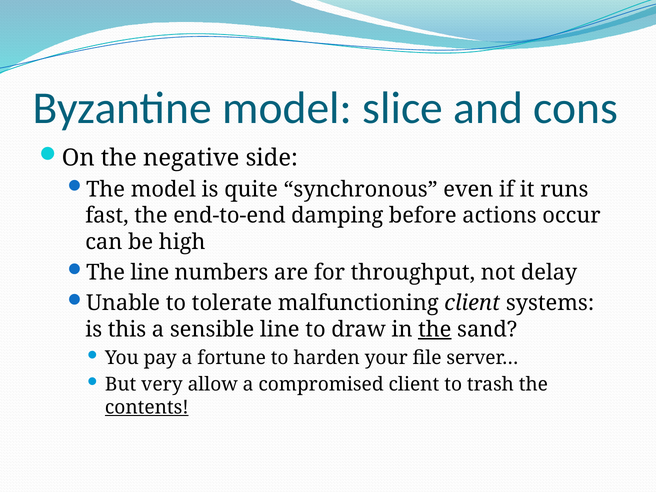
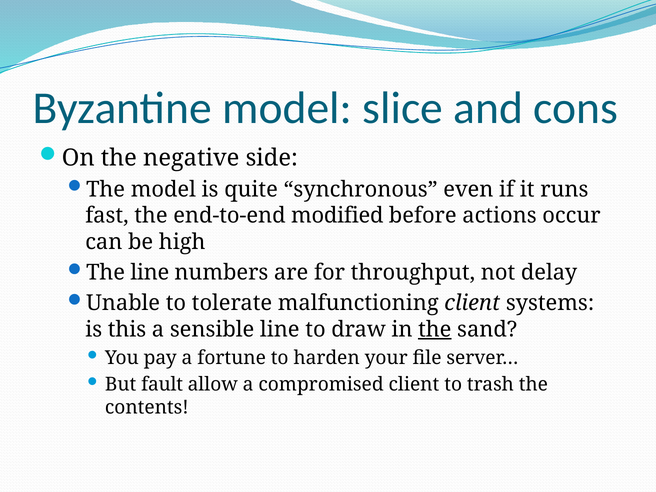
damping: damping -> modified (337, 216)
very: very -> fault (162, 384)
contents underline: present -> none (147, 407)
